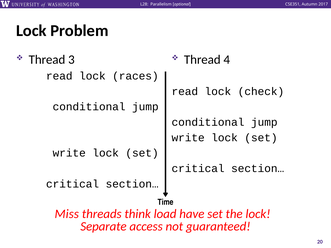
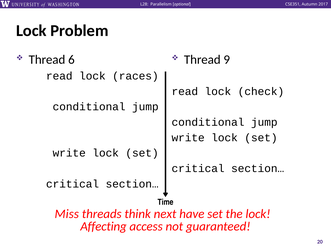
3: 3 -> 6 (71, 60)
4: 4 -> 9 (227, 60)
load: load -> next (165, 214)
Separate: Separate -> Affecting (104, 227)
